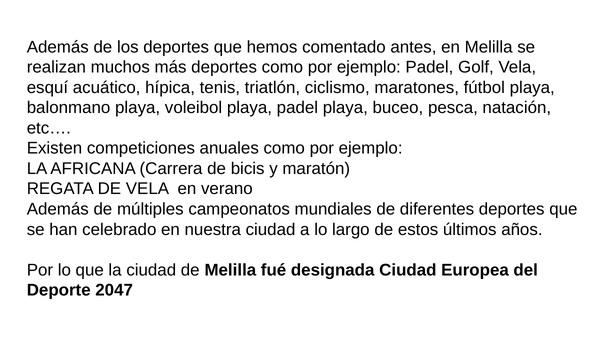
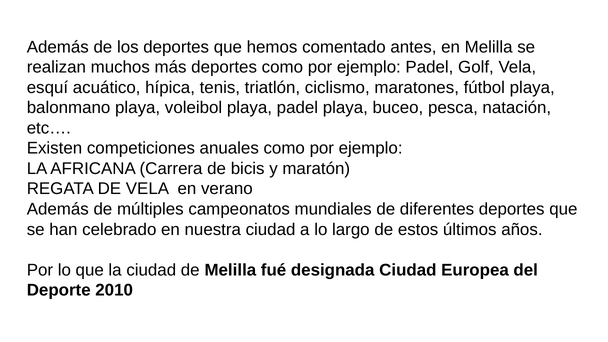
2047: 2047 -> 2010 (114, 290)
